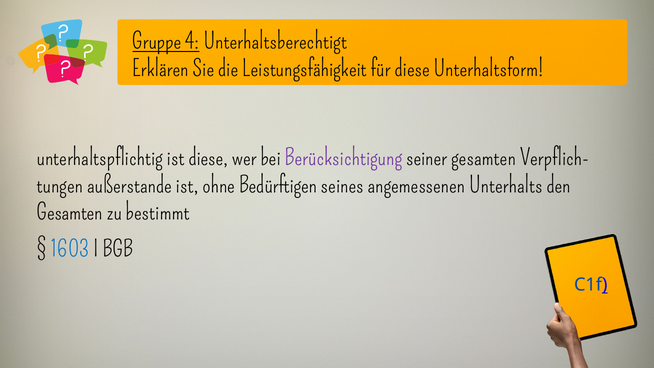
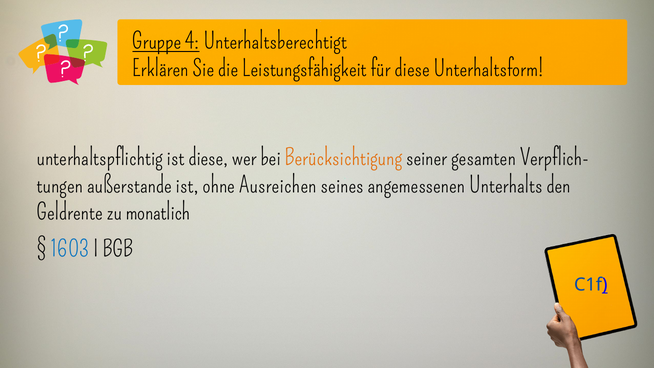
Berücksichtigung colour: purple -> orange (343, 158)
Bedürftigen: Bedürftigen -> Ausreichen (278, 185)
Gesamten: Gesamten -> Geldrente (70, 212)
bestimmt: bestimmt -> monatlich (158, 212)
